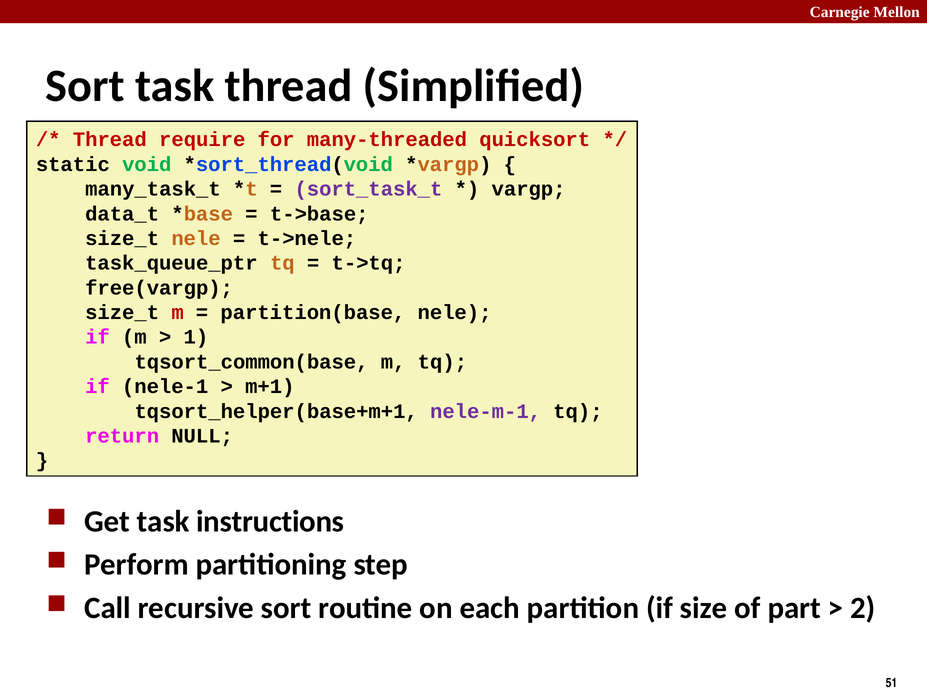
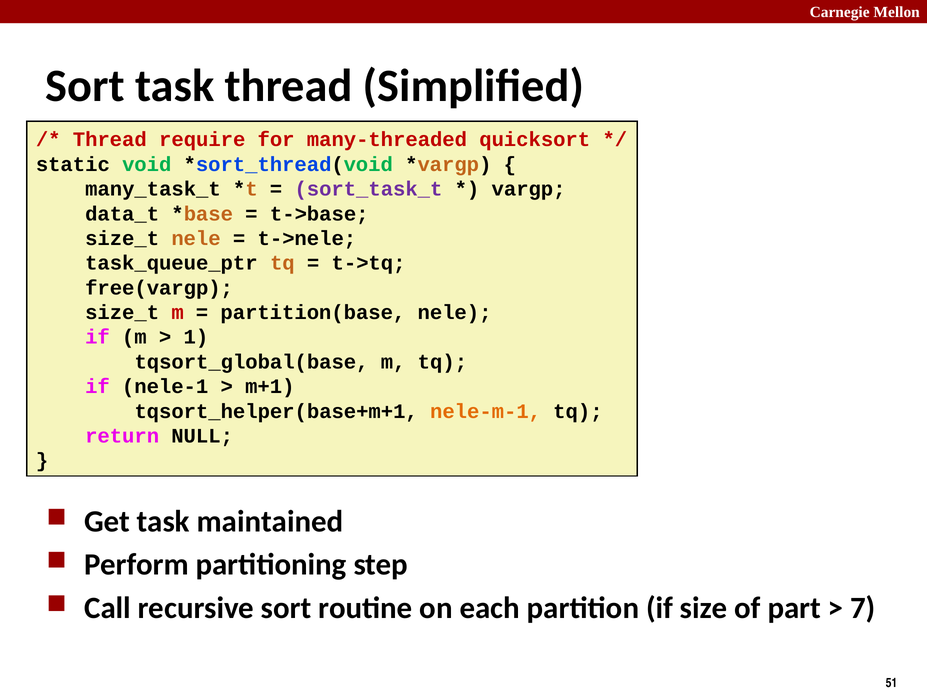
tqsort_common(base: tqsort_common(base -> tqsort_global(base (252, 362)
nele-m-1 colour: purple -> orange (486, 411)
instructions: instructions -> maintained (270, 522)
2: 2 -> 7 (863, 608)
